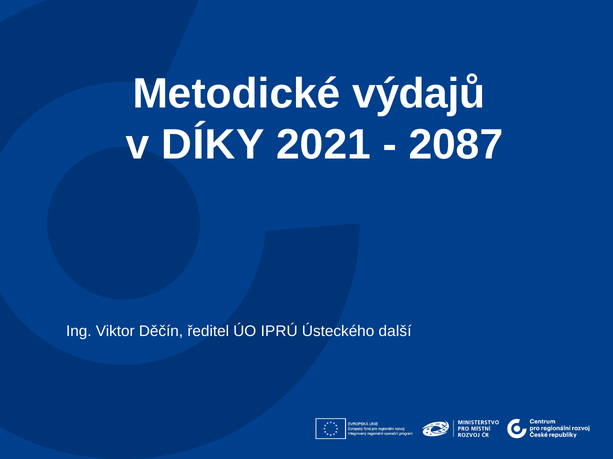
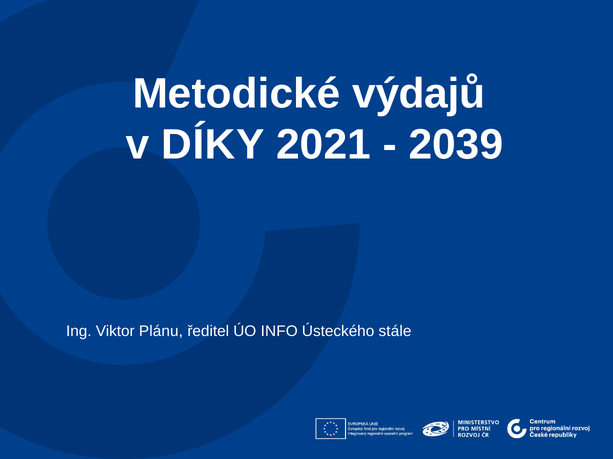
2087: 2087 -> 2039 (456, 145)
Děčín: Děčín -> Plánu (161, 332)
IPRÚ: IPRÚ -> INFO (279, 332)
další: další -> stále (395, 332)
